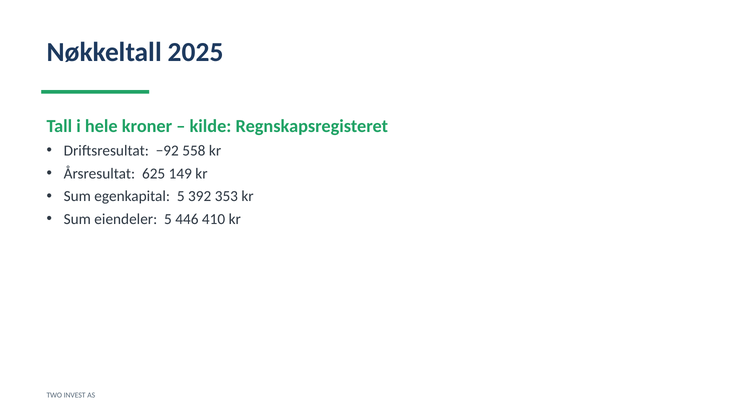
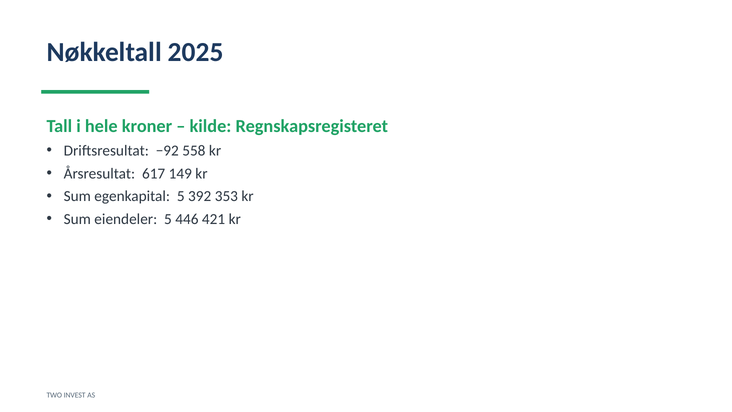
625: 625 -> 617 (154, 173)
410: 410 -> 421 (214, 219)
